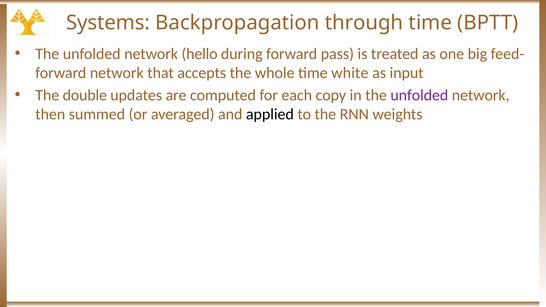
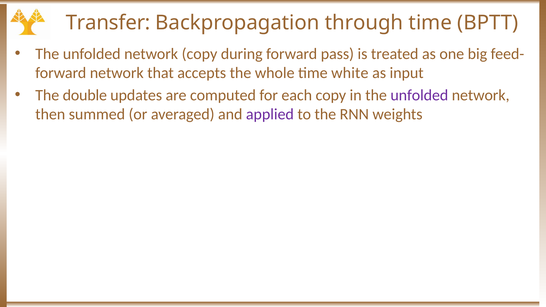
Systems: Systems -> Transfer (108, 23)
network hello: hello -> copy (199, 54)
applied colour: black -> purple (270, 114)
